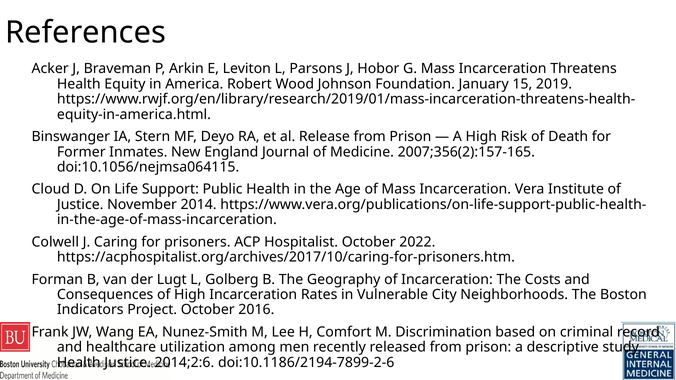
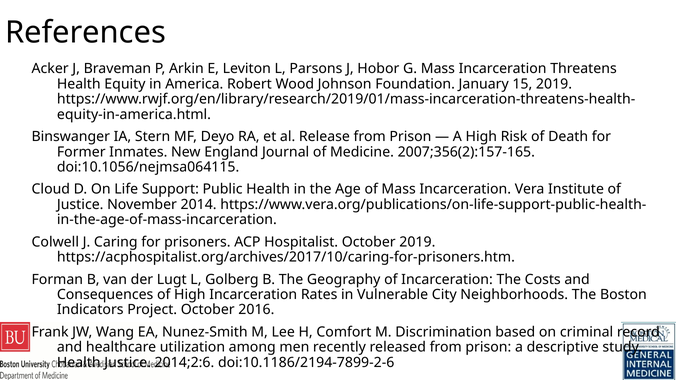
October 2022: 2022 -> 2019 (417, 242)
